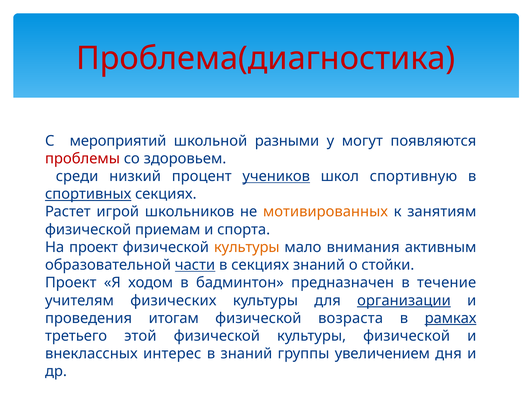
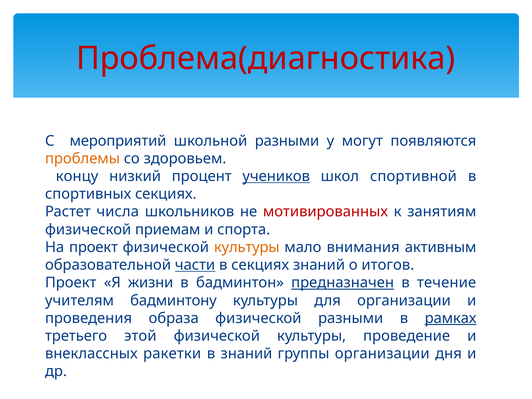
проблемы colour: red -> orange (83, 159)
среди: среди -> концу (77, 176)
спортивную: спортивную -> спортивной (413, 176)
спортивных underline: present -> none (88, 194)
игрой: игрой -> числа (118, 212)
мотивированных colour: orange -> red (325, 212)
стойки: стойки -> итогов (388, 265)
ходом: ходом -> жизни (151, 283)
предназначен underline: none -> present (343, 283)
физических: физических -> бадминтону (173, 300)
организации underline: present -> none (404, 300)
итогам: итогам -> образа (174, 318)
физической возраста: возраста -> разными (351, 318)
культуры физической: физической -> проведение (407, 336)
интерес: интерес -> ракетки (172, 354)
группы увеличением: увеличением -> организации (382, 354)
